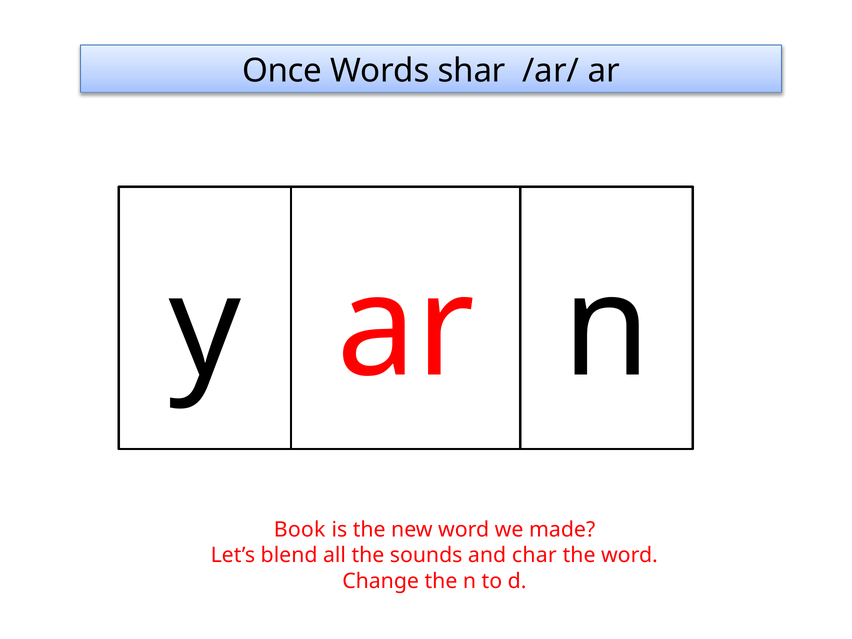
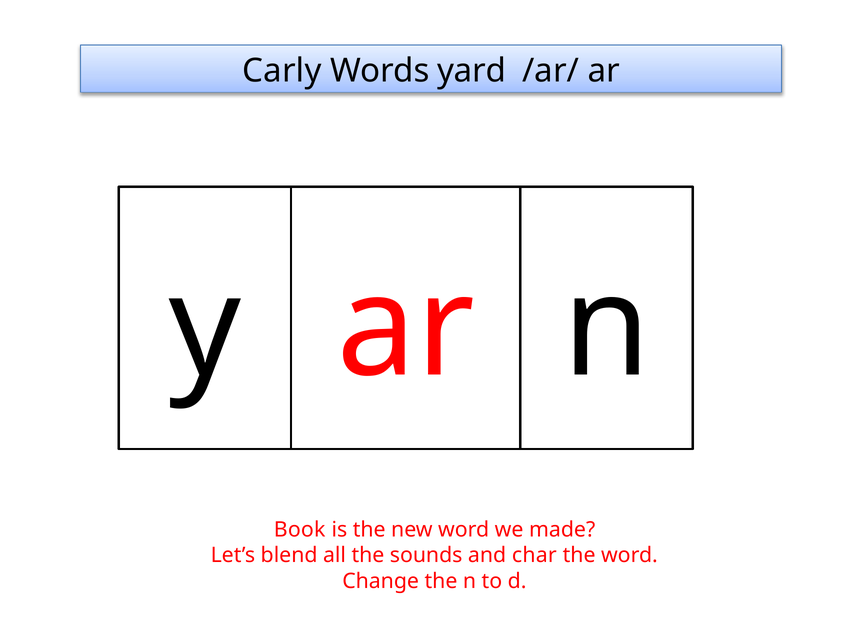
Once: Once -> Carly (282, 71)
shar: shar -> yard (472, 71)
